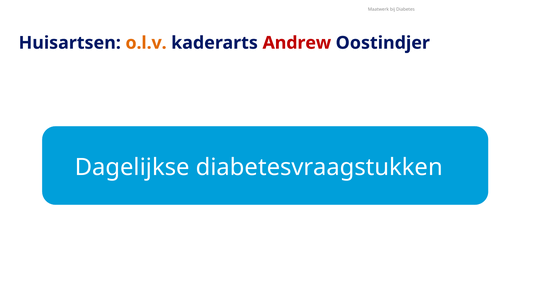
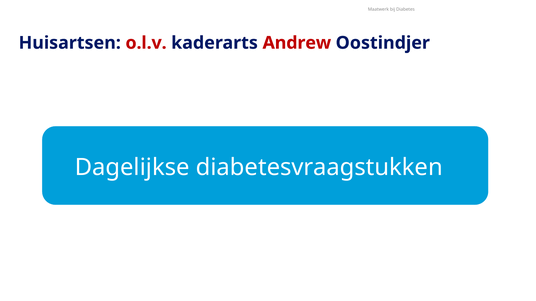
o.l.v colour: orange -> red (146, 43)
